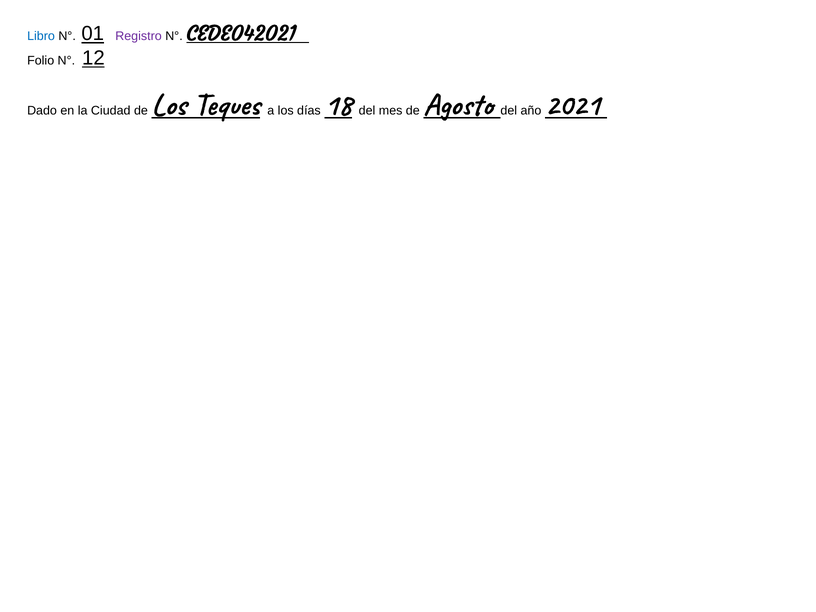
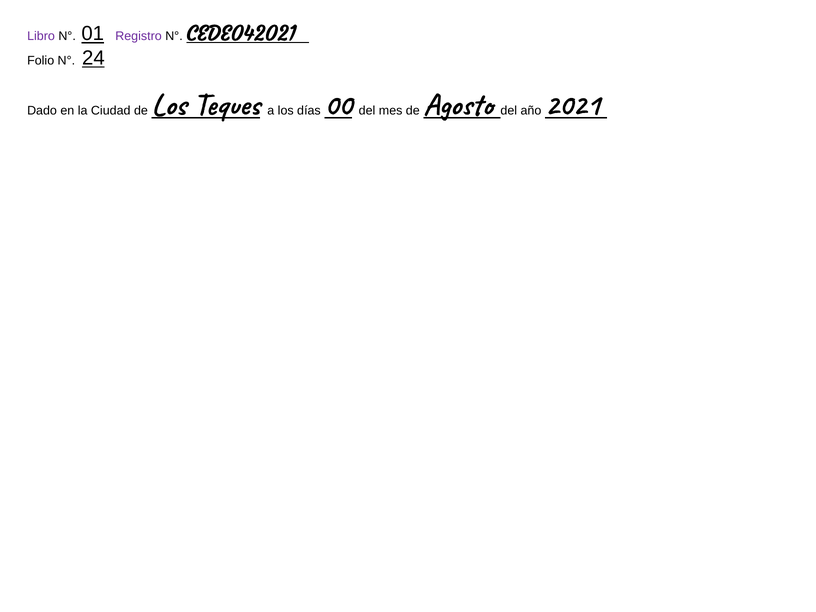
Libro colour: blue -> purple (41, 36)
12: 12 -> 24 (93, 58)
18: 18 -> 00 (338, 104)
